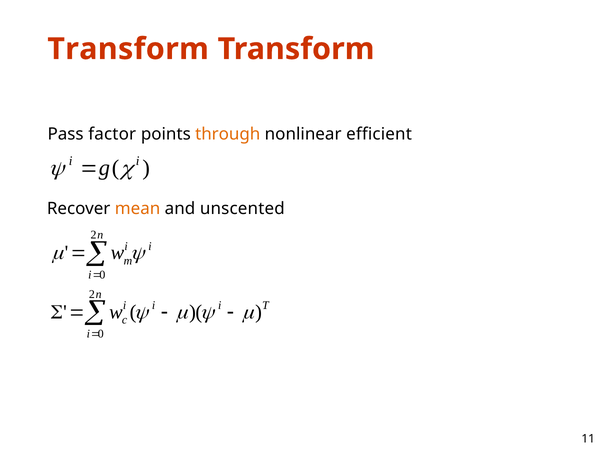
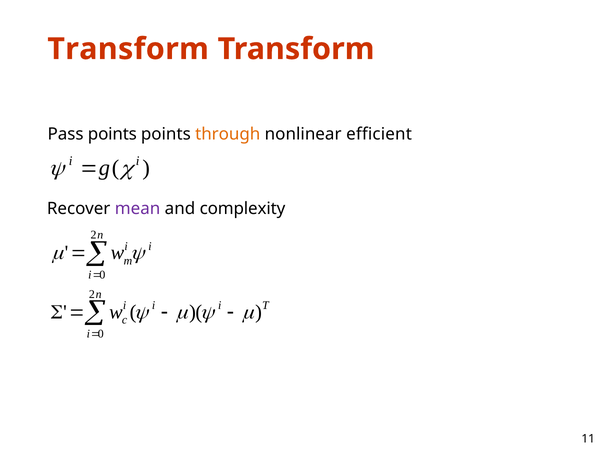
Pass factor: factor -> points (112, 134)
mean colour: orange -> purple (138, 209)
unscented: unscented -> complexity (242, 209)
